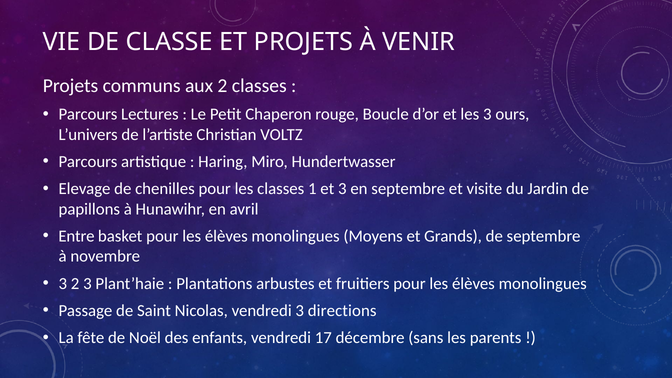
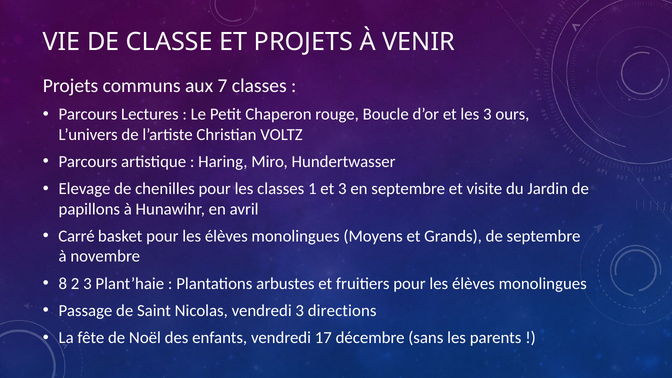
aux 2: 2 -> 7 (222, 86)
Entre: Entre -> Carré (76, 236)
3: 3 -> 8 (63, 284)
